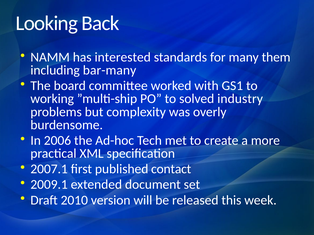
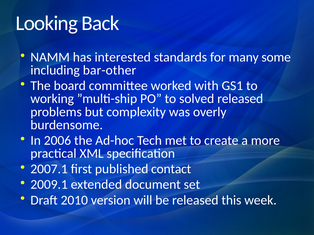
them: them -> some (276, 57)
bar-many: bar-many -> bar-other (110, 70)
solved industry: industry -> released (240, 99)
